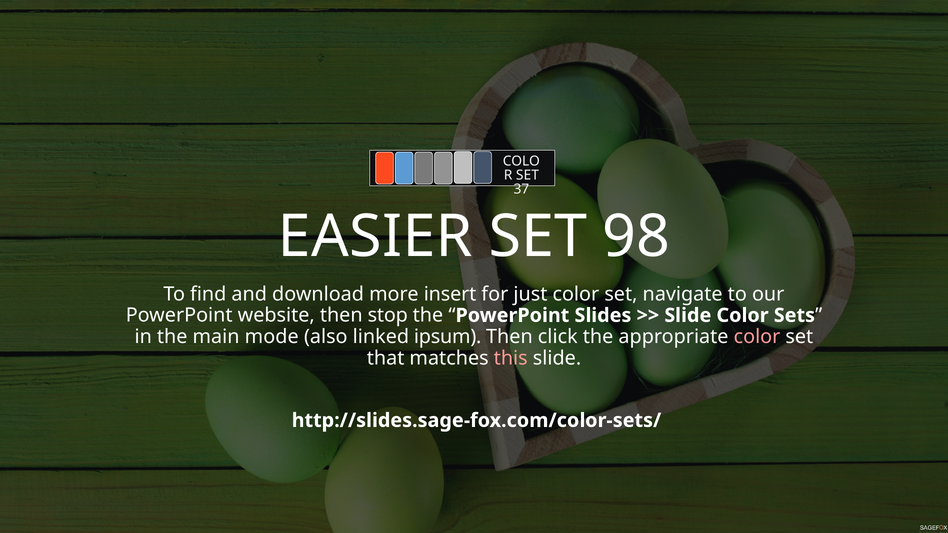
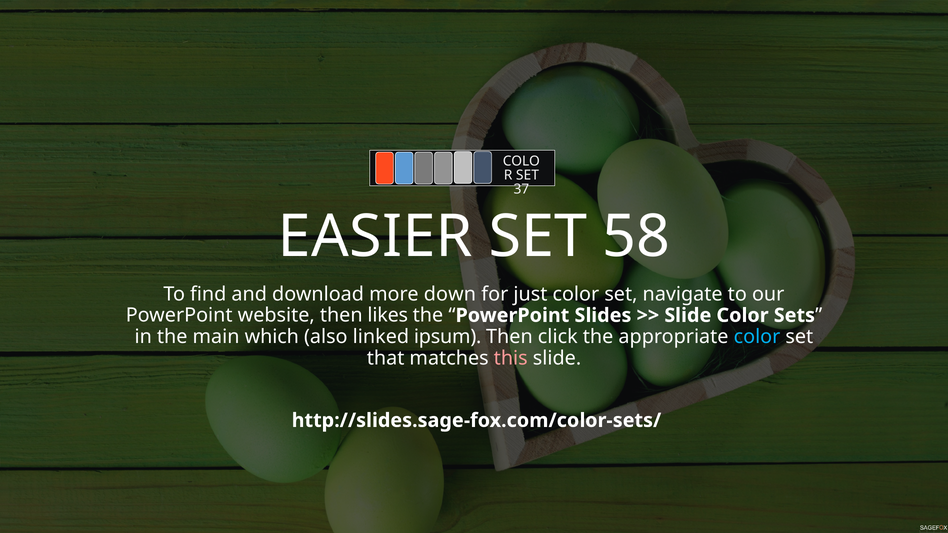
98: 98 -> 58 (636, 237)
insert: insert -> down (450, 294)
stop: stop -> likes (388, 316)
mode: mode -> which (272, 337)
color colour: pink -> light blue (757, 337)
